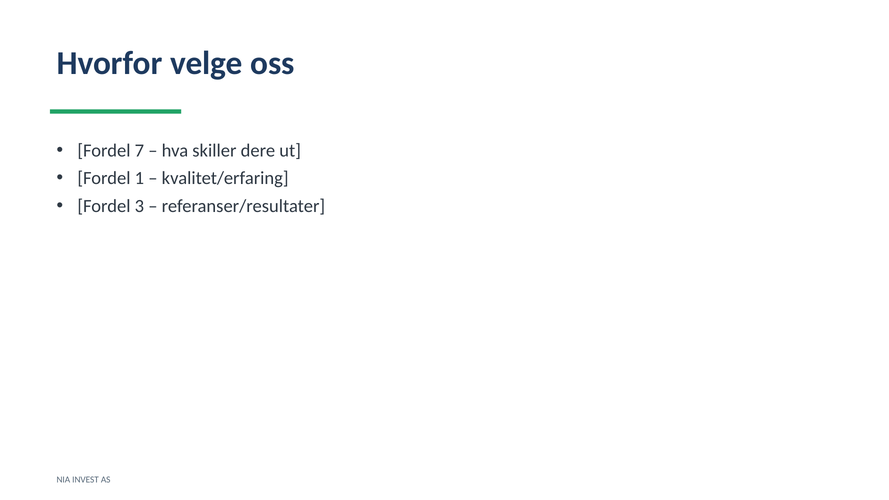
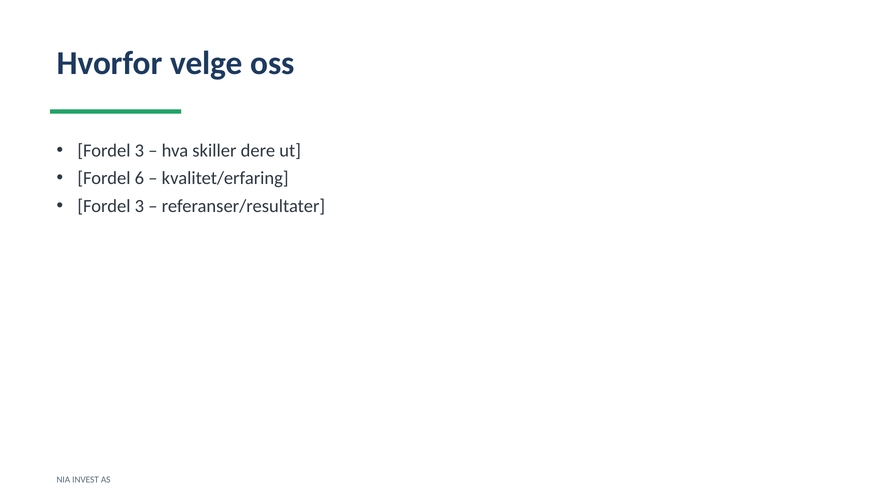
7: 7 -> 3 (139, 151)
1: 1 -> 6 (139, 178)
